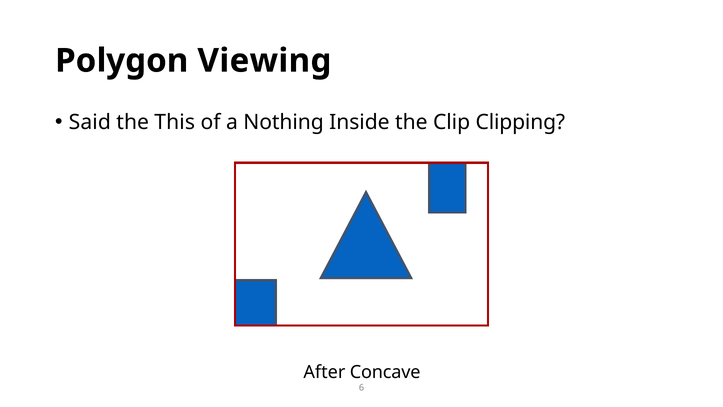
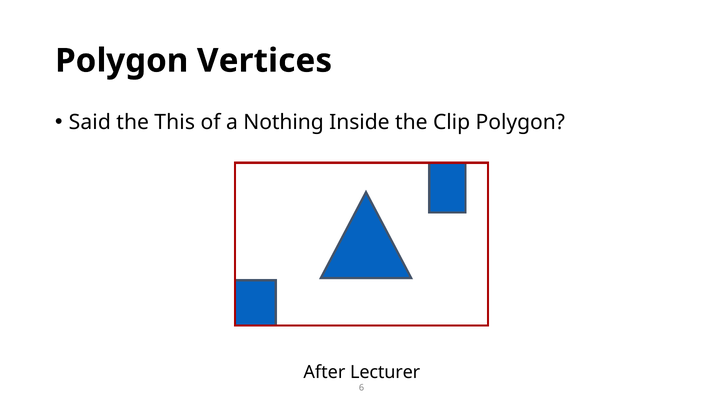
Viewing: Viewing -> Vertices (265, 61)
Clip Clipping: Clipping -> Polygon (520, 122)
Concave: Concave -> Lecturer (385, 372)
